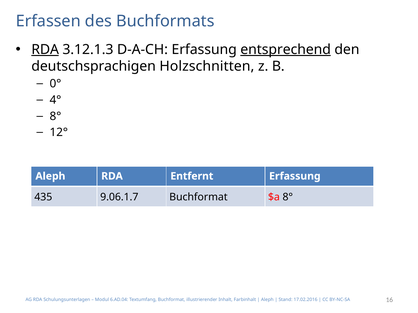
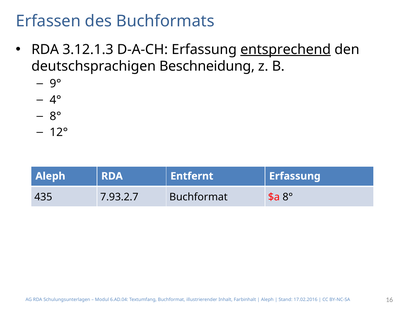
RDA underline: present -> none (45, 50)
Holzschnitten: Holzschnitten -> Beschneidung (207, 66)
0°: 0° -> 9° (55, 84)
9.06.1.7: 9.06.1.7 -> 7.93.2.7 (119, 197)
